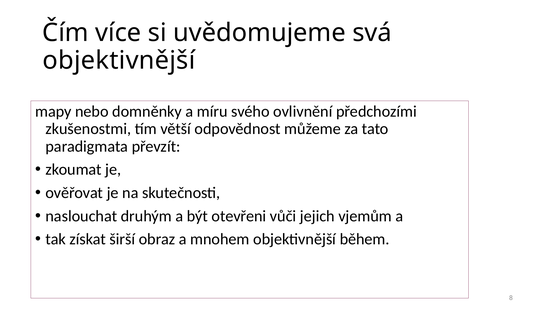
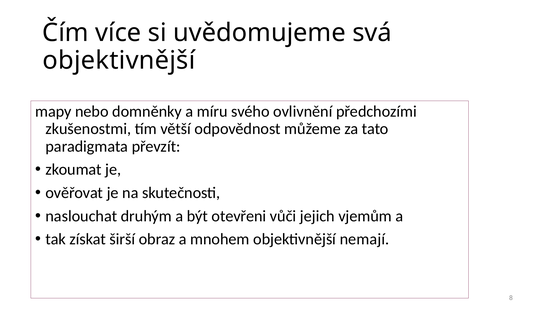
během: během -> nemají (365, 239)
